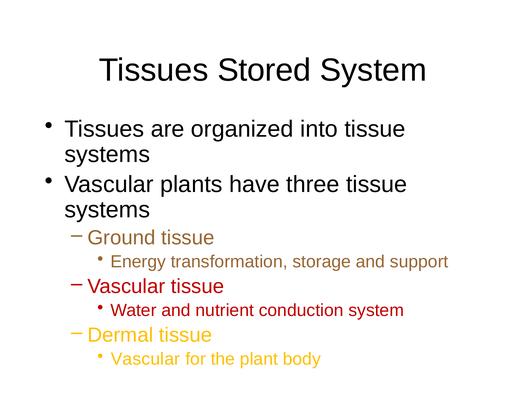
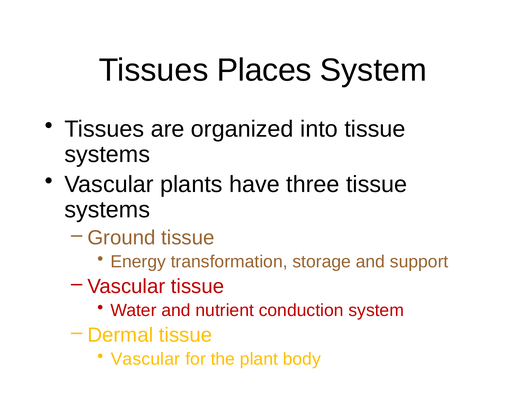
Stored: Stored -> Places (264, 70)
